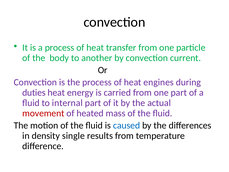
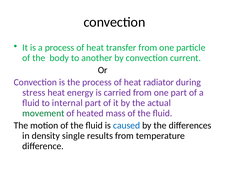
engines: engines -> radiator (159, 82)
duties: duties -> stress (34, 92)
movement colour: red -> green (43, 113)
